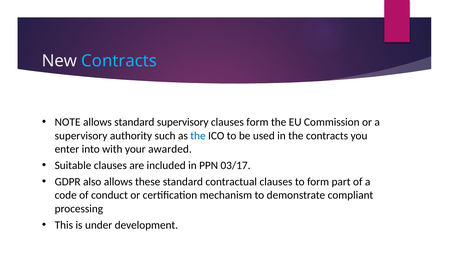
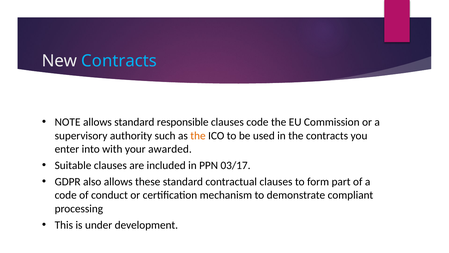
standard supervisory: supervisory -> responsible (183, 122)
clauses form: form -> code (257, 122)
the colour: blue -> orange (198, 135)
